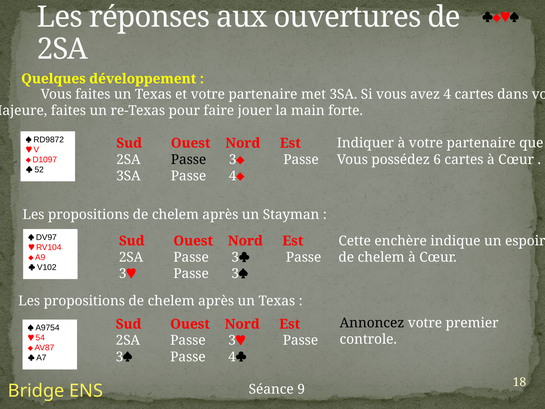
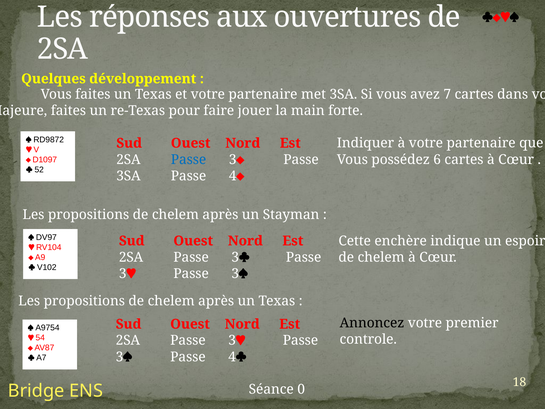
4: 4 -> 7 (447, 94)
Passe colour: black -> blue (189, 159)
9: 9 -> 0 (301, 389)
